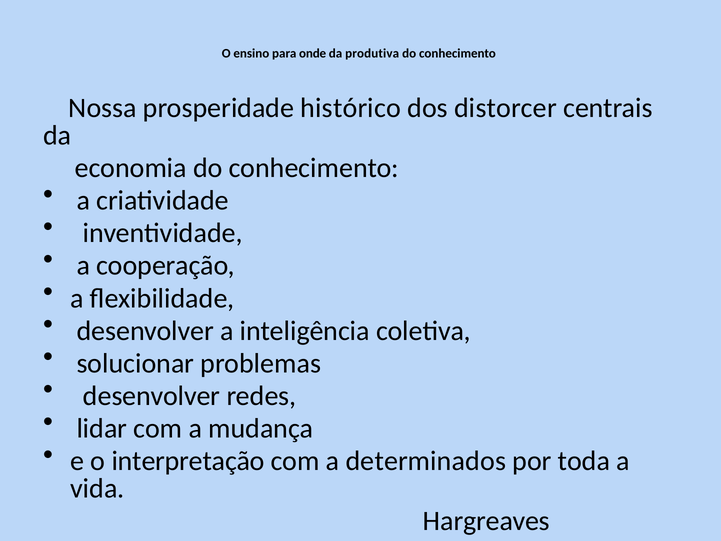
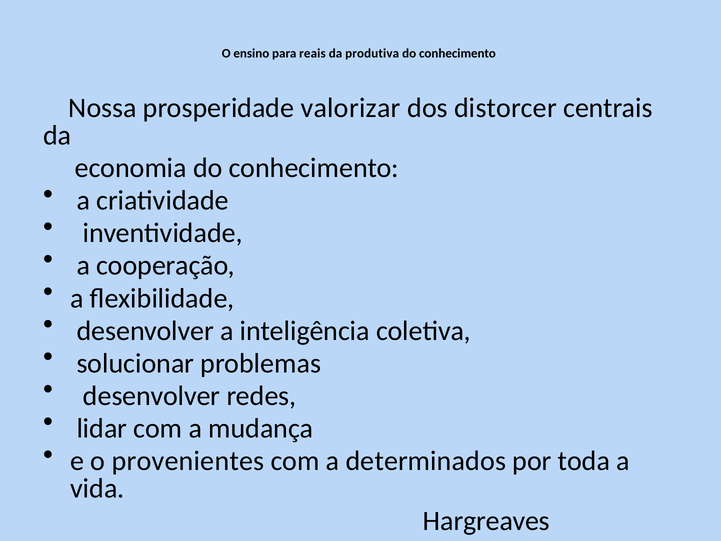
onde: onde -> reais (312, 54)
histórico: histórico -> valorizar (351, 108)
interpretação: interpretação -> provenientes (188, 461)
